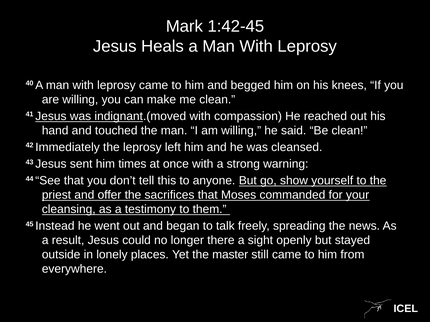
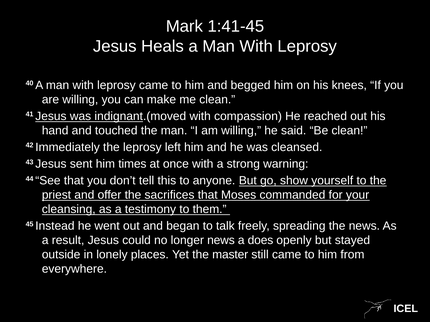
1:42-45: 1:42-45 -> 1:41-45 (236, 26)
longer there: there -> news (221, 241)
sight: sight -> does (260, 241)
